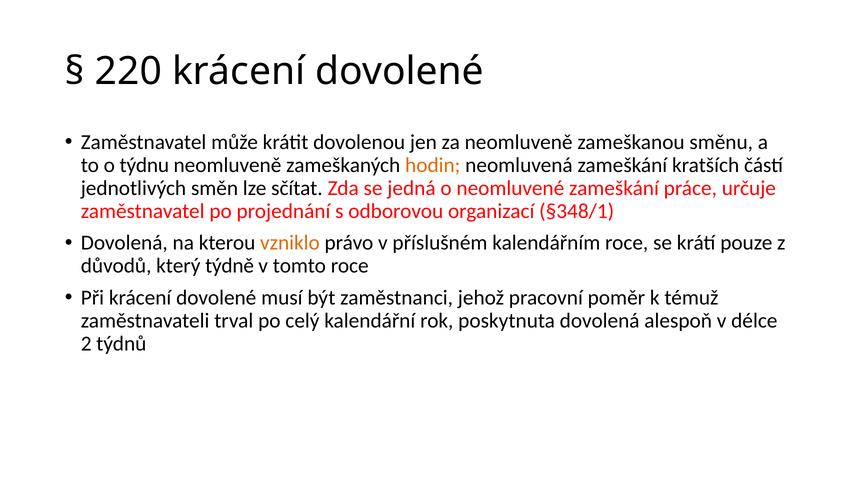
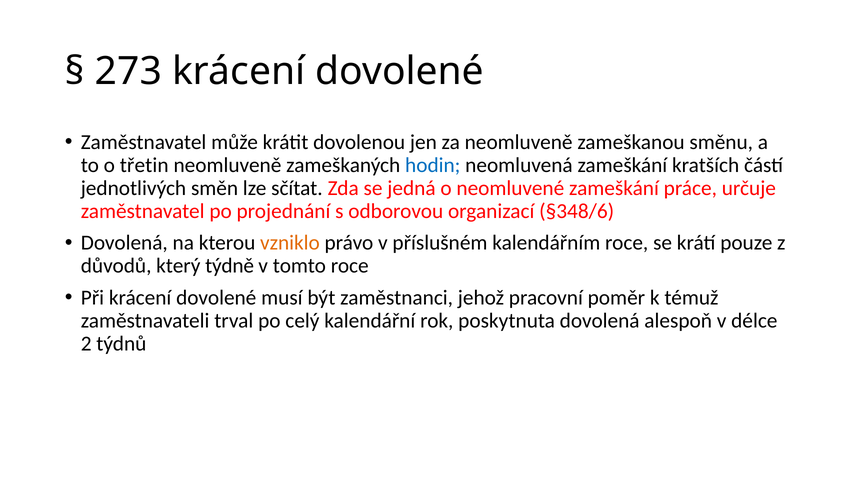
220: 220 -> 273 (128, 72)
týdnu: týdnu -> třetin (144, 165)
hodin colour: orange -> blue (433, 165)
§348/1: §348/1 -> §348/6 (577, 211)
